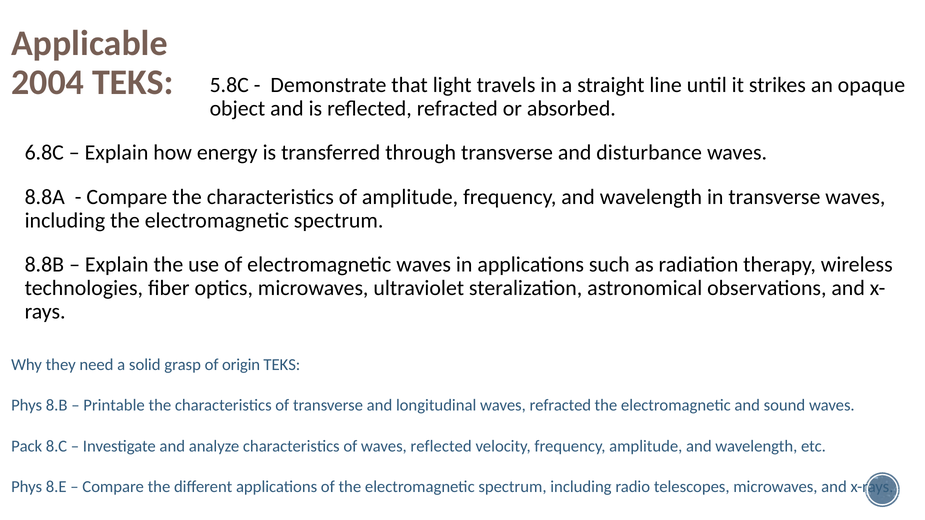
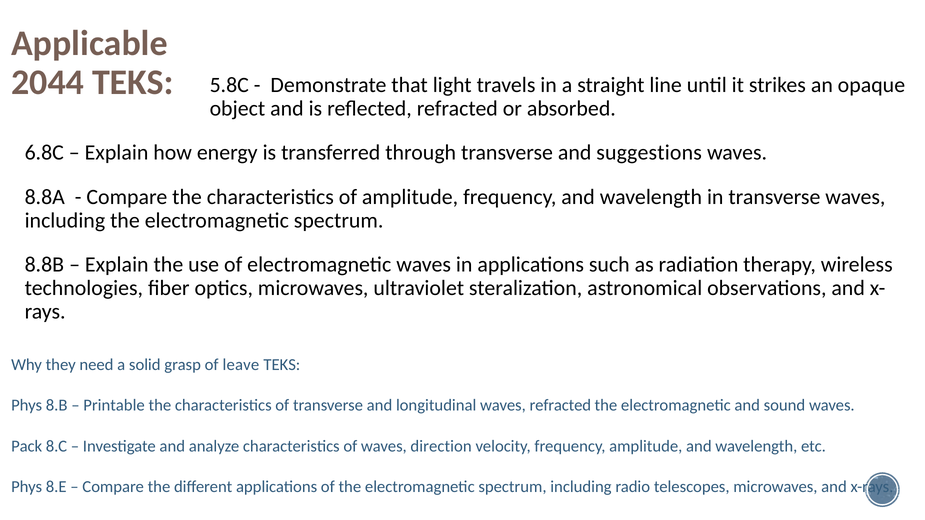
2004: 2004 -> 2044 (48, 82)
disturbance: disturbance -> suggestions (649, 153)
origin: origin -> leave (241, 365)
waves reflected: reflected -> direction (441, 446)
